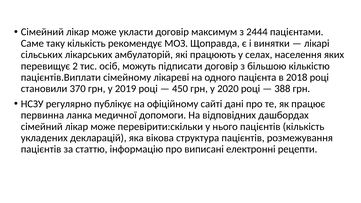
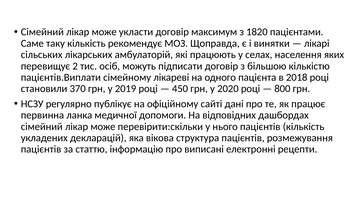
2444: 2444 -> 1820 (257, 32)
388: 388 -> 800 (282, 89)
